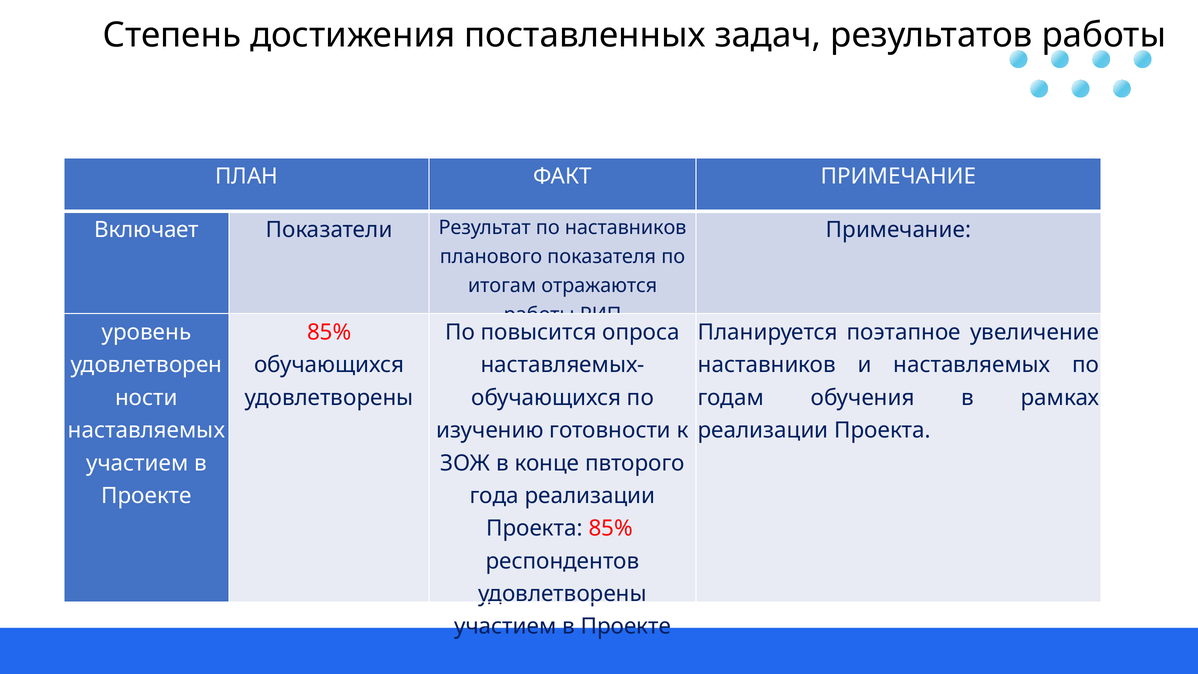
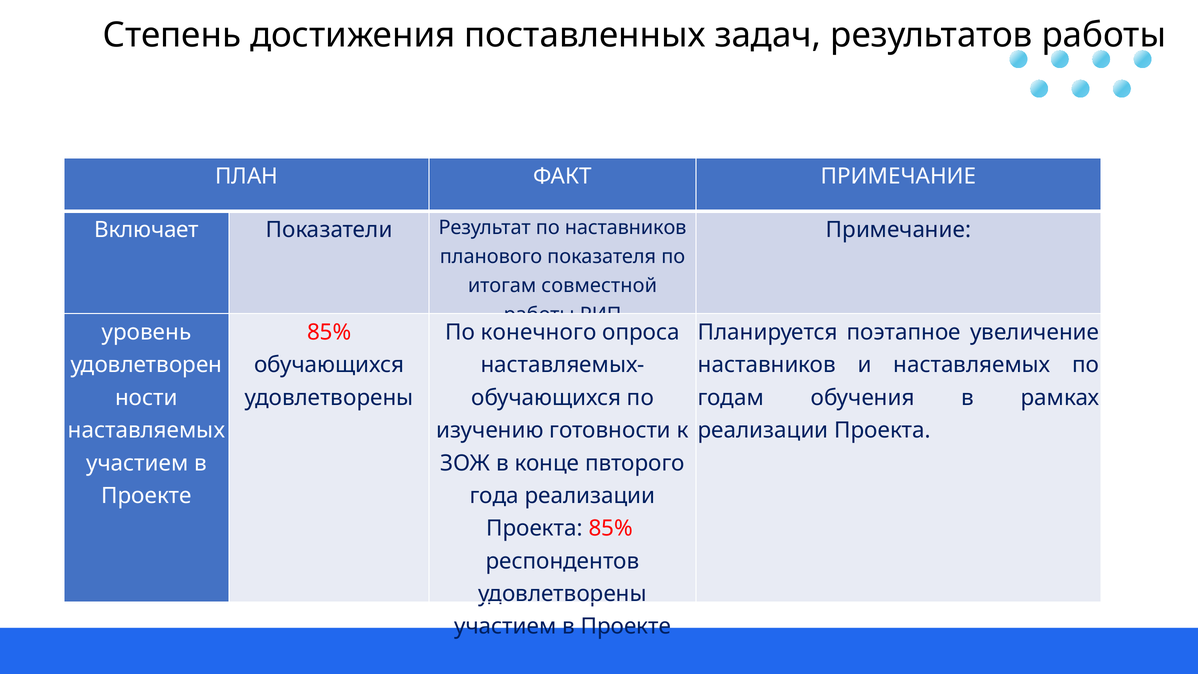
отражаются: отражаются -> совместной (599, 286)
повысится: повысится -> конечного (539, 332)
